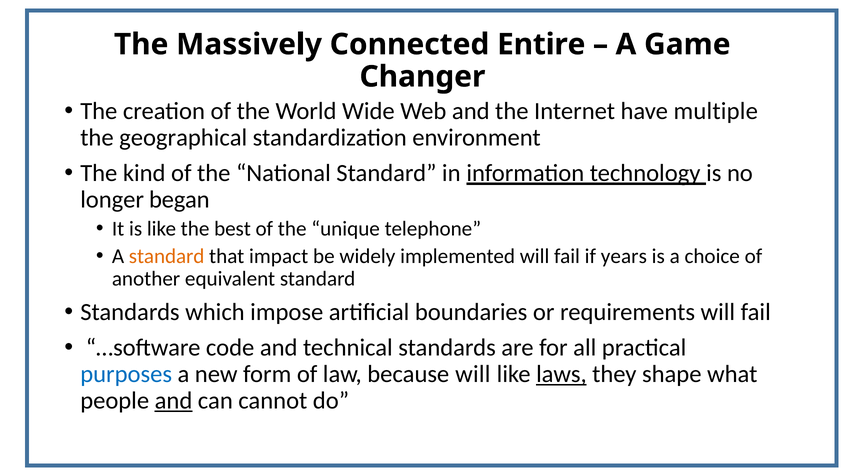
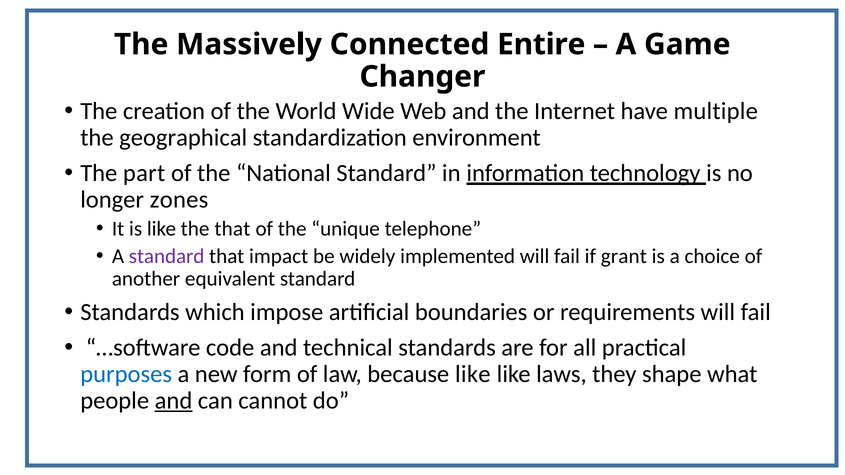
kind: kind -> part (144, 173)
began: began -> zones (179, 200)
the best: best -> that (232, 229)
standard colour: orange -> purple (167, 256)
years: years -> grant (624, 256)
because will: will -> like (473, 374)
laws underline: present -> none (561, 374)
